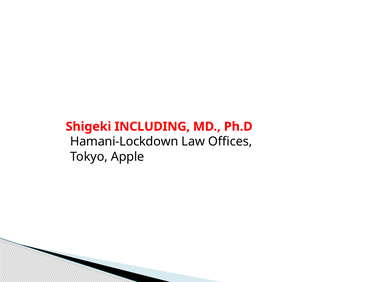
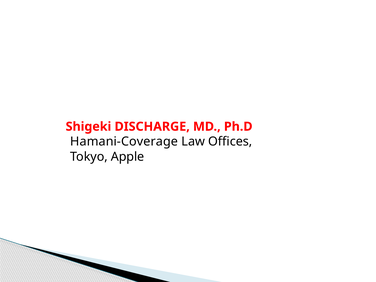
INCLUDING: INCLUDING -> DISCHARGE (152, 127)
Hamani-Lockdown: Hamani-Lockdown -> Hamani-Coverage (124, 142)
